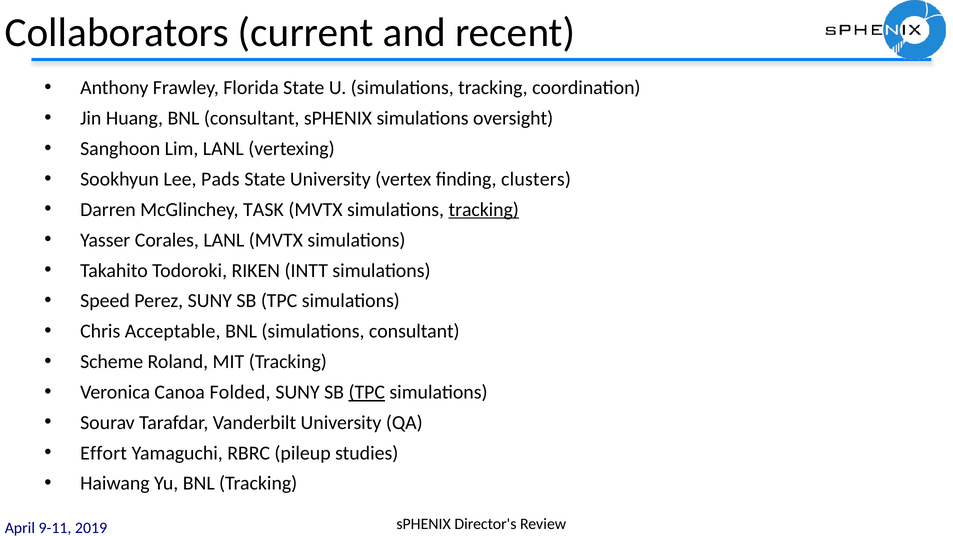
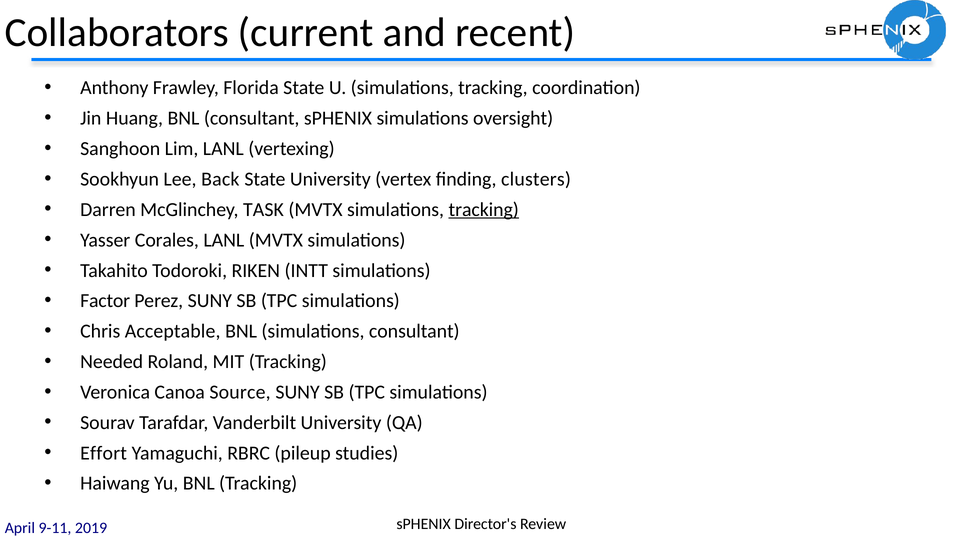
Pads: Pads -> Back (220, 179)
Speed: Speed -> Factor (105, 301)
Scheme: Scheme -> Needed (112, 362)
Folded: Folded -> Source (240, 392)
TPC underline: present -> none (367, 392)
